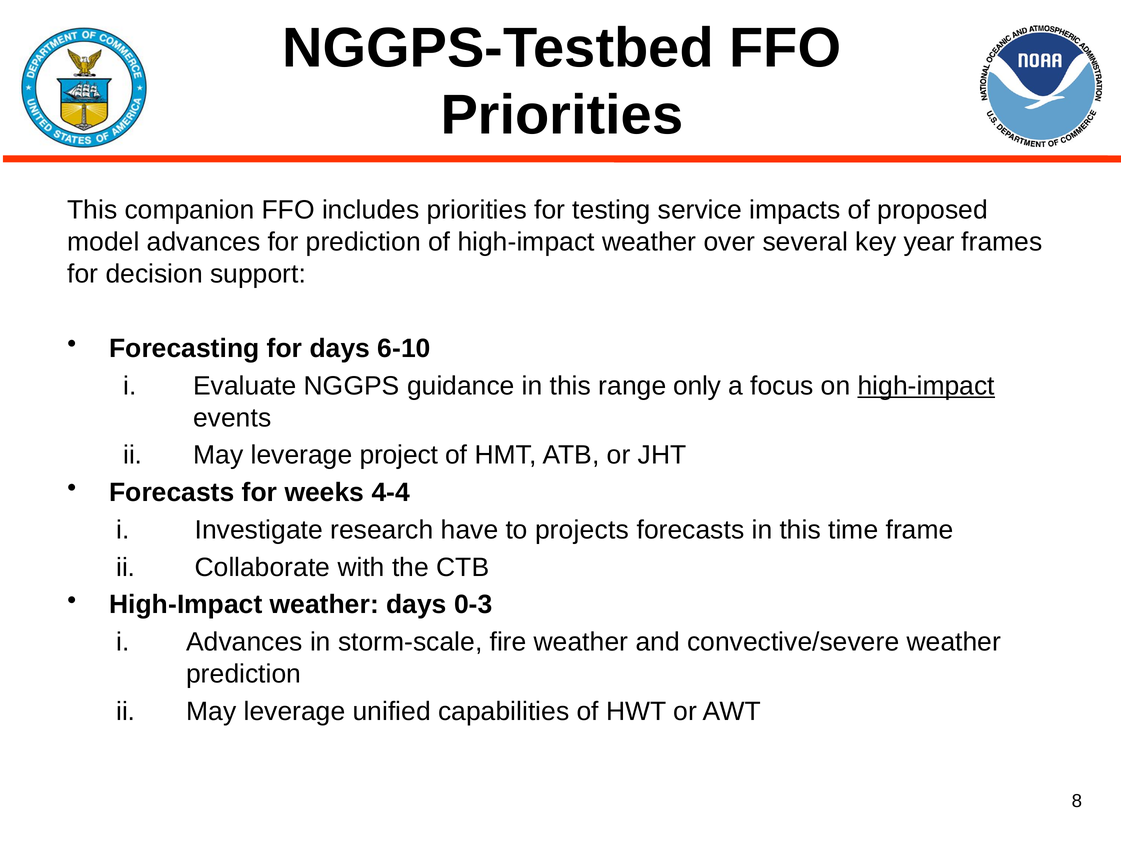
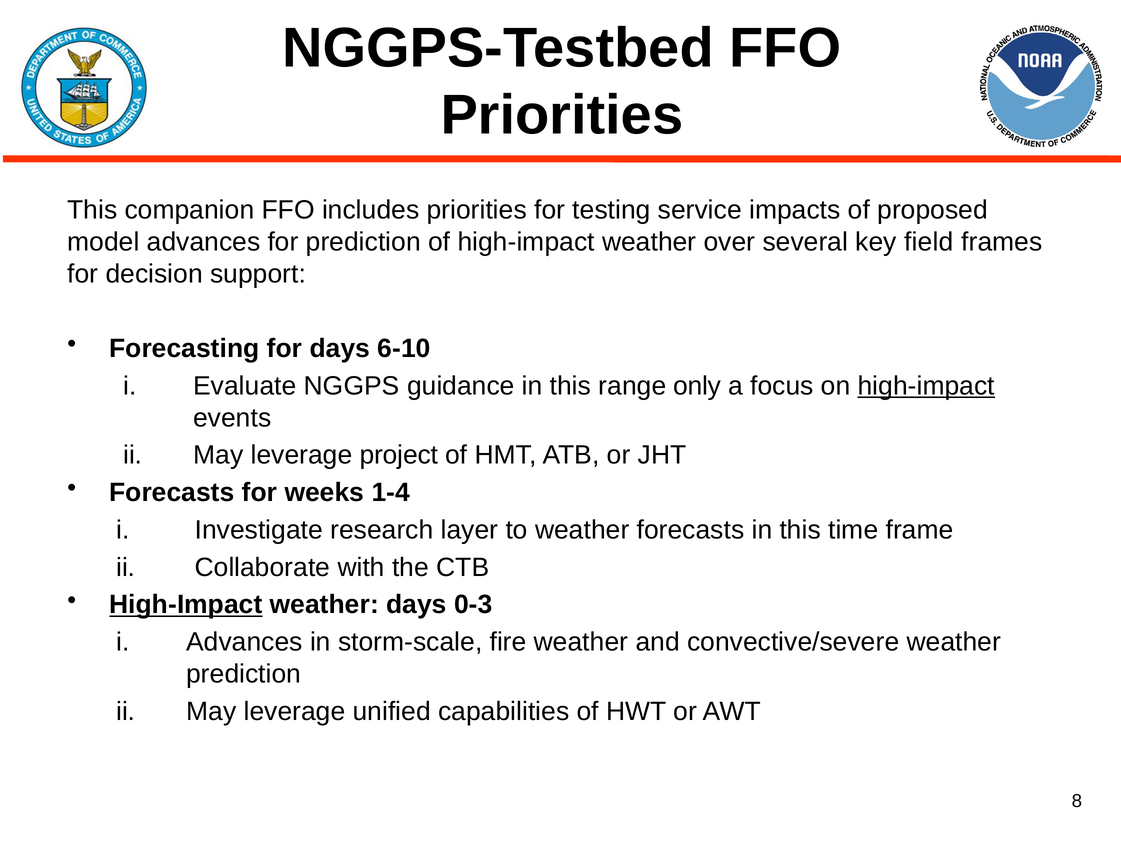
year: year -> field (929, 242)
4-4: 4-4 -> 1-4 (391, 492)
have: have -> layer (470, 530)
to projects: projects -> weather (582, 530)
High-Impact underline: none -> present (186, 605)
